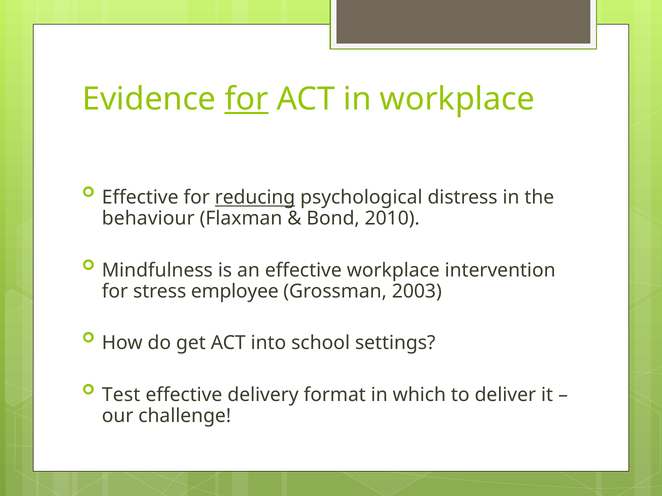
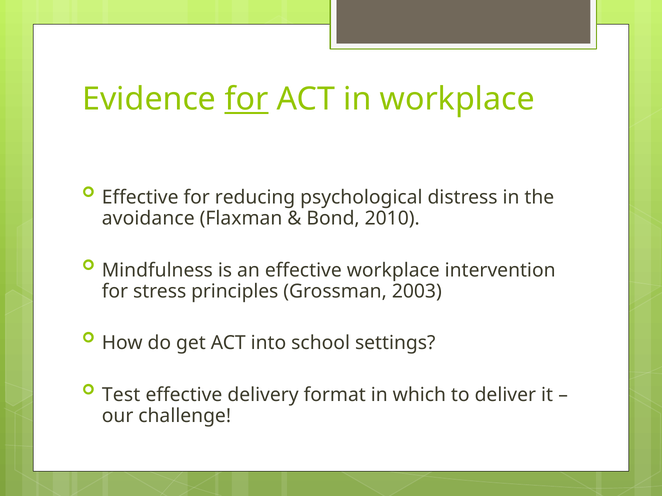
reducing underline: present -> none (255, 198)
behaviour: behaviour -> avoidance (148, 219)
employee: employee -> principles (235, 291)
